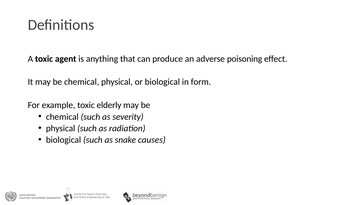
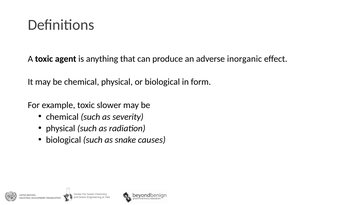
poisoning: poisoning -> inorganic (244, 59)
elderly: elderly -> slower (109, 105)
